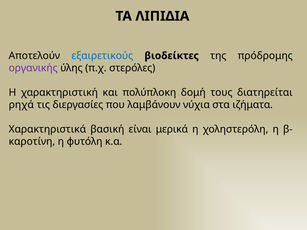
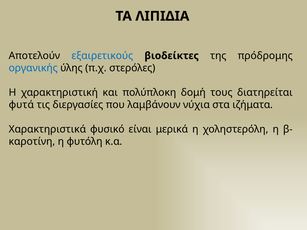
οργανικής colour: purple -> blue (33, 68)
ρηχά: ρηχά -> φυτά (21, 105)
βασική: βασική -> φυσικό (107, 129)
